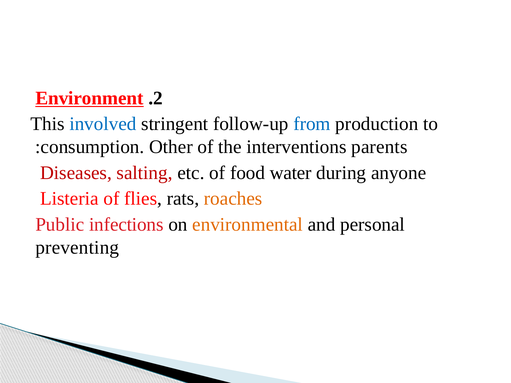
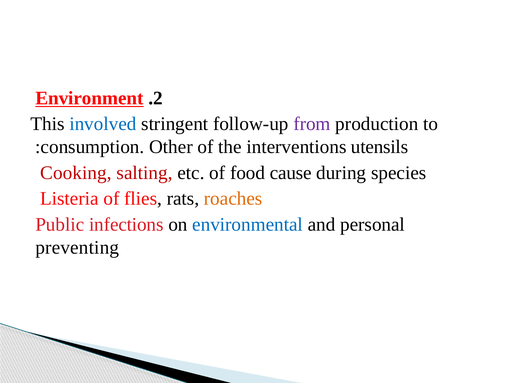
from colour: blue -> purple (312, 124)
parents: parents -> utensils (380, 147)
Diseases: Diseases -> Cooking (76, 173)
water: water -> cause (291, 173)
anyone: anyone -> species (399, 173)
environmental colour: orange -> blue (248, 225)
